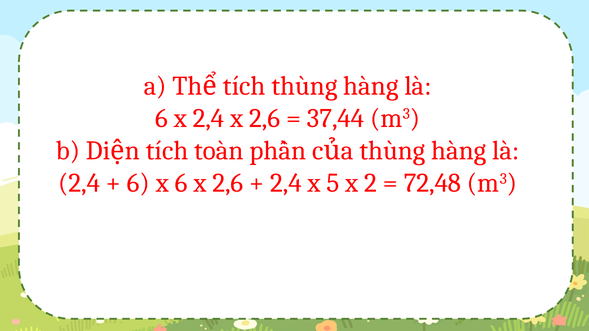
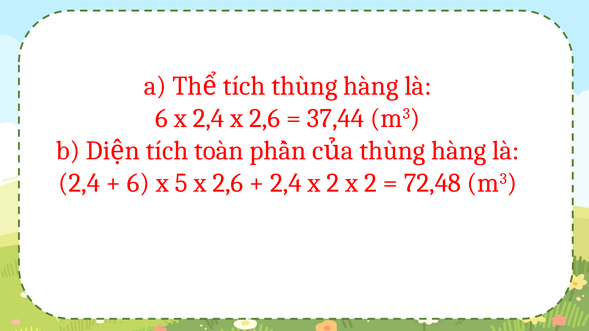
x 6: 6 -> 5 (181, 183)
2,4 x 5: 5 -> 2 (333, 183)
